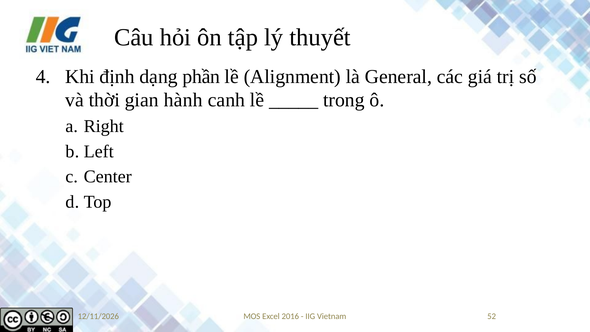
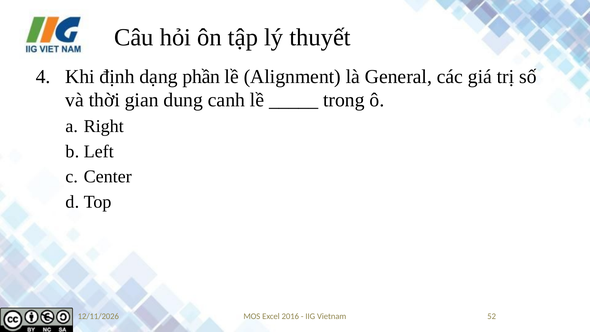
hành: hành -> dung (183, 100)
